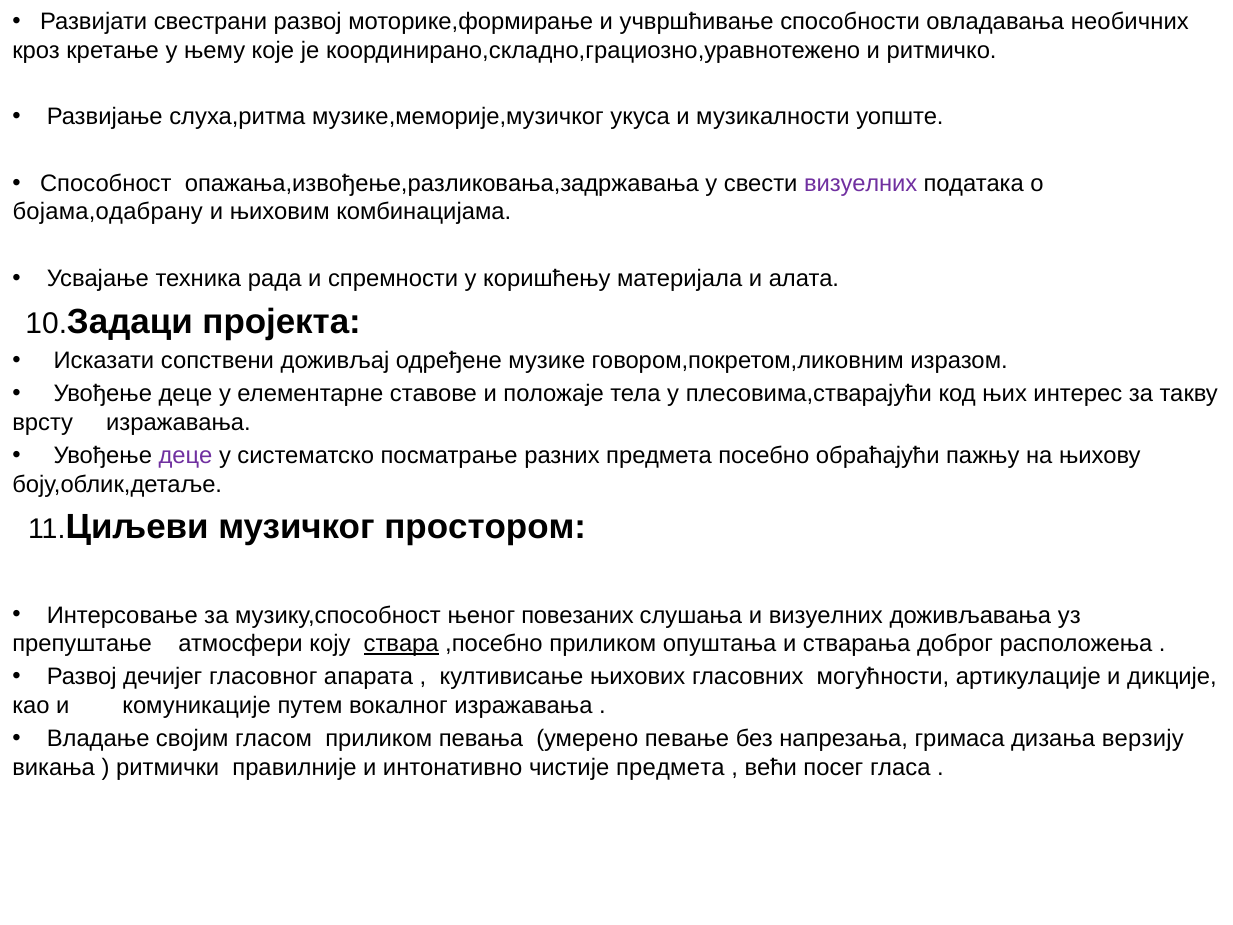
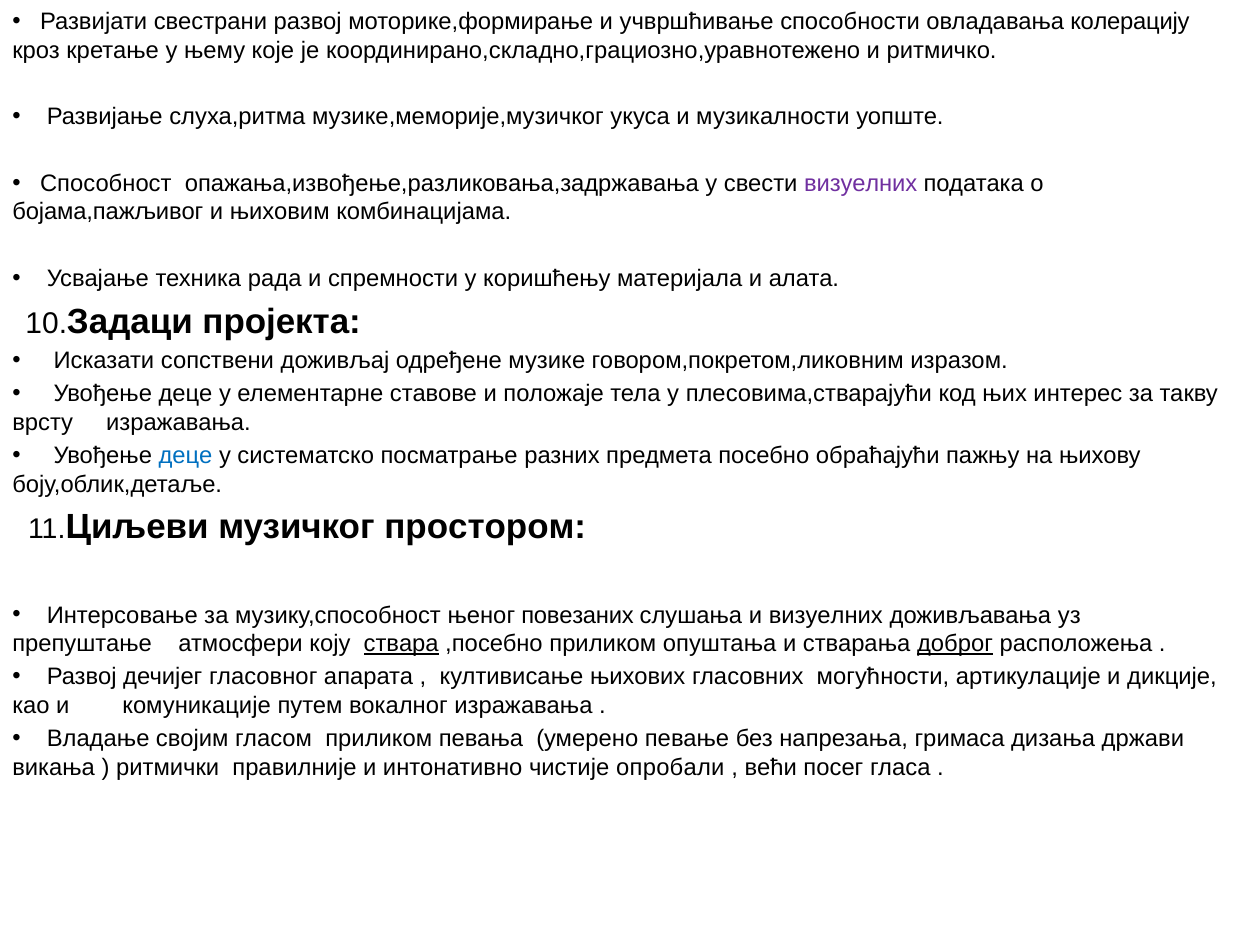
необичних: необичних -> колерацију (1130, 22)
бојама,одабрану: бојама,одабрану -> бојама,пажљивог (108, 212)
деце colour: purple -> blue (186, 456)
доброг underline: none -> present (955, 644)
верзију: верзију -> држави (1143, 739)
чистије предмета: предмета -> опробали (670, 767)
